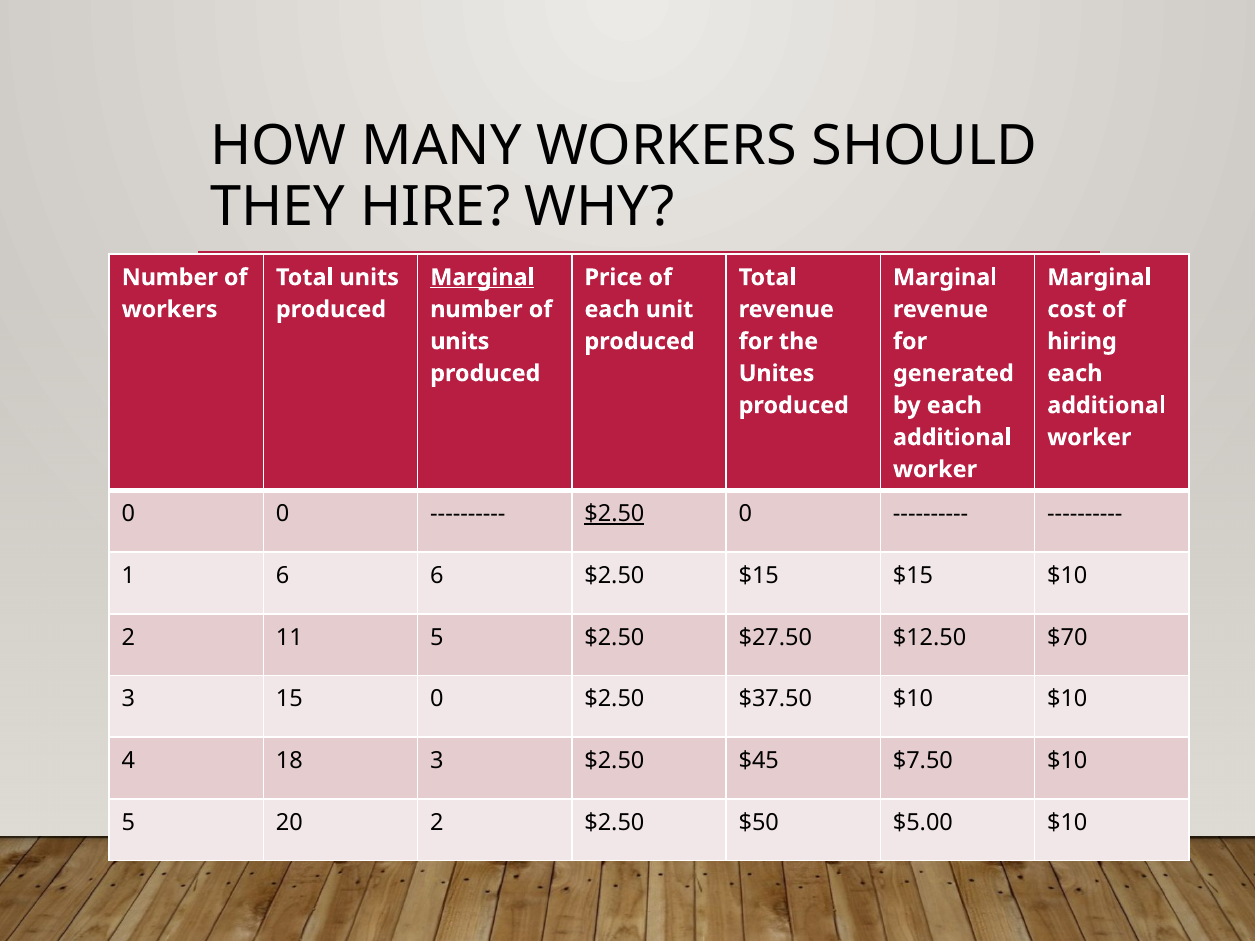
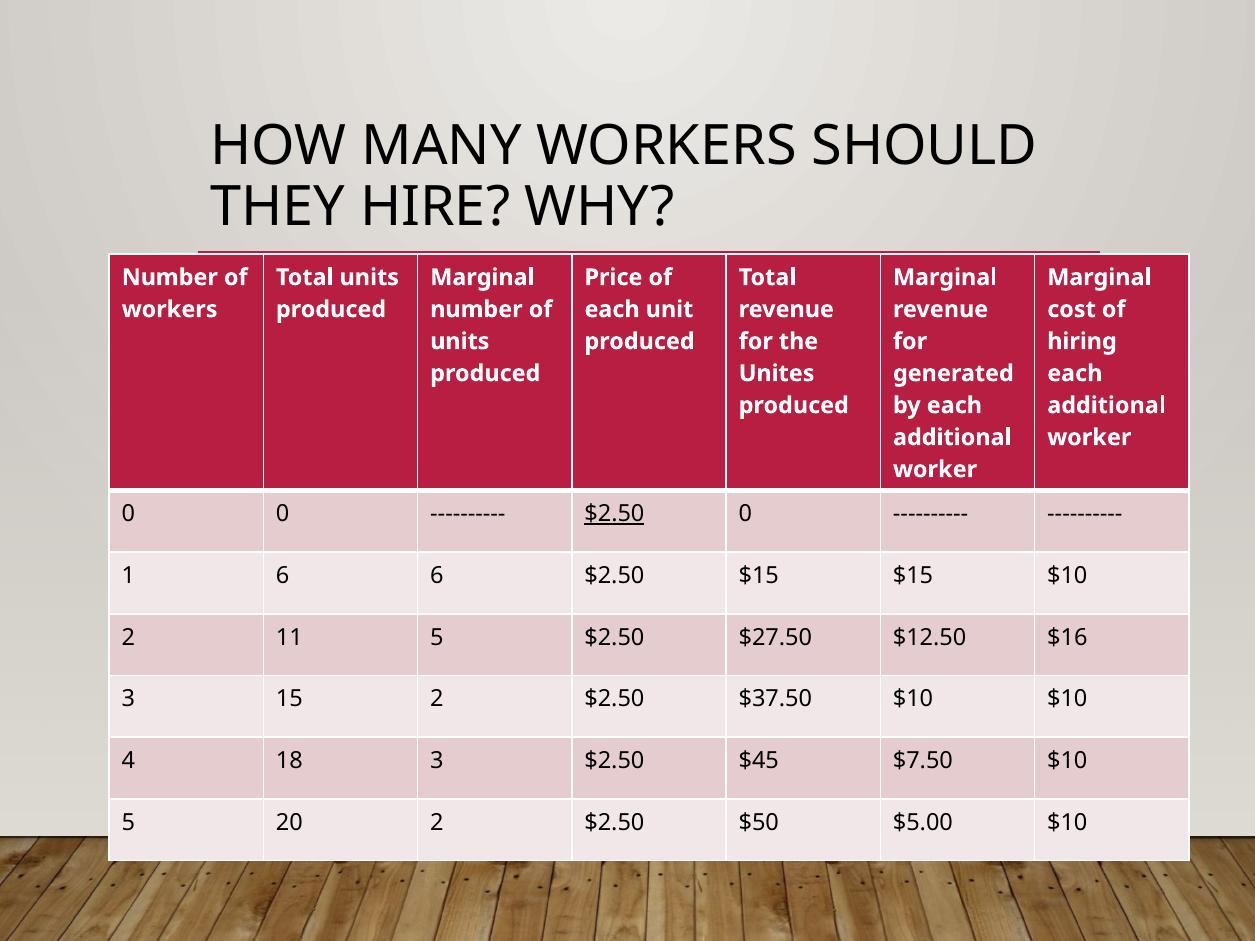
Marginal underline: present -> none (482, 277)
$70: $70 -> $16 (1067, 638)
15 0: 0 -> 2 (437, 699)
